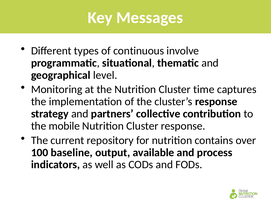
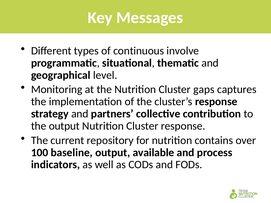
time: time -> gaps (204, 90)
the mobile: mobile -> output (64, 126)
